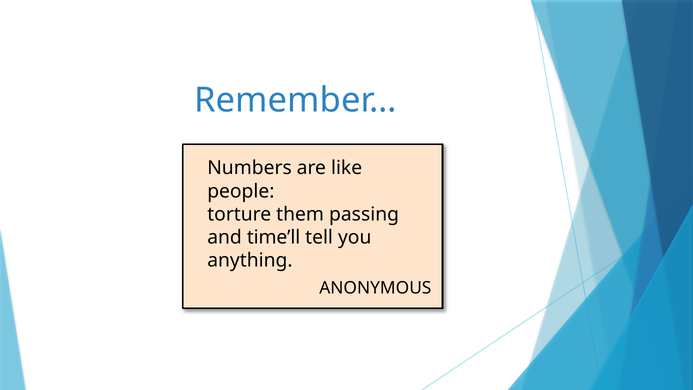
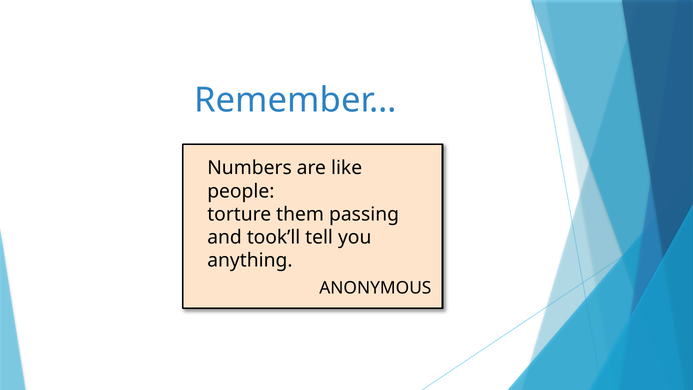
time’ll: time’ll -> took’ll (274, 237)
